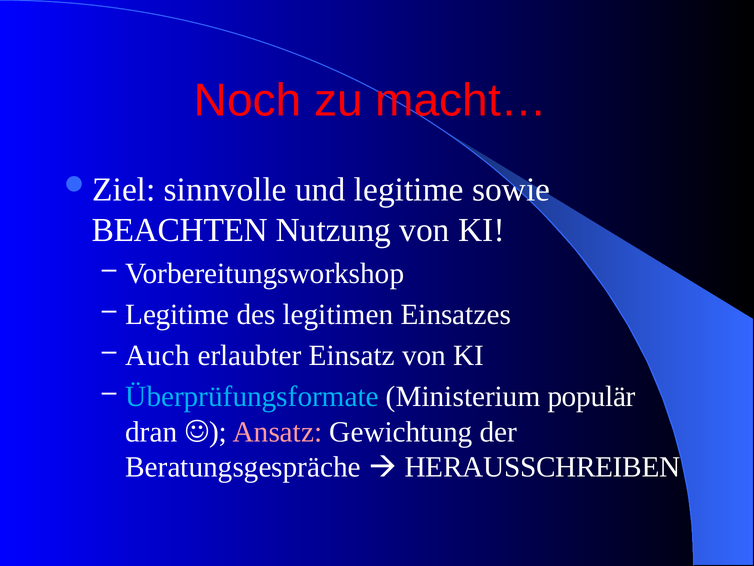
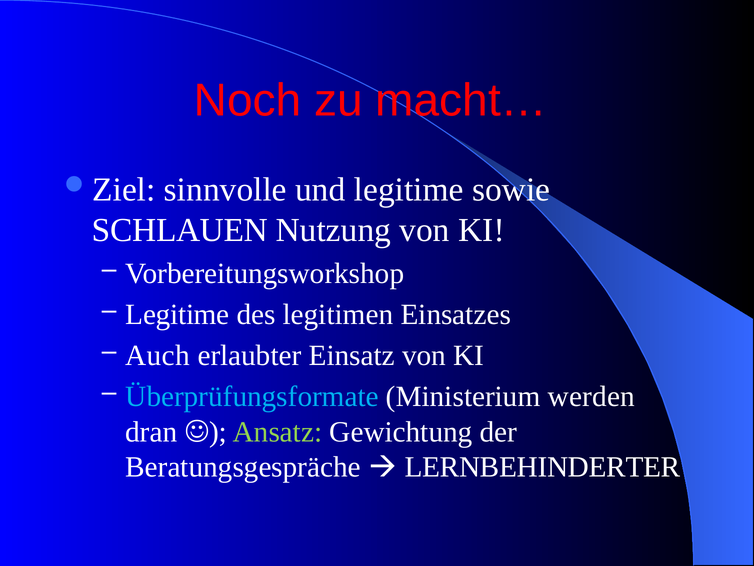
BEACHTEN: BEACHTEN -> SCHLAUEN (180, 230)
populär: populär -> werden (591, 396)
Ansatz colour: pink -> light green (277, 432)
HERAUSSCHREIBEN: HERAUSSCHREIBEN -> LERNBEHINDERTER (542, 467)
